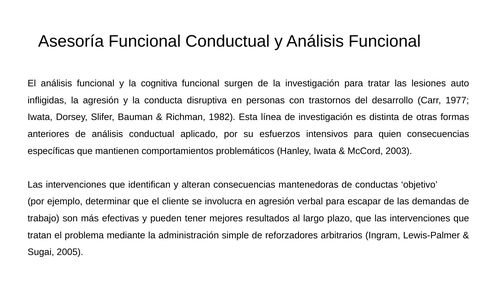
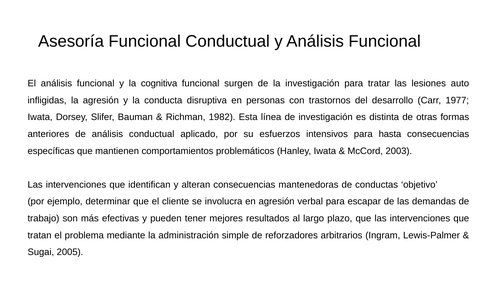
quien: quien -> hasta (390, 134)
